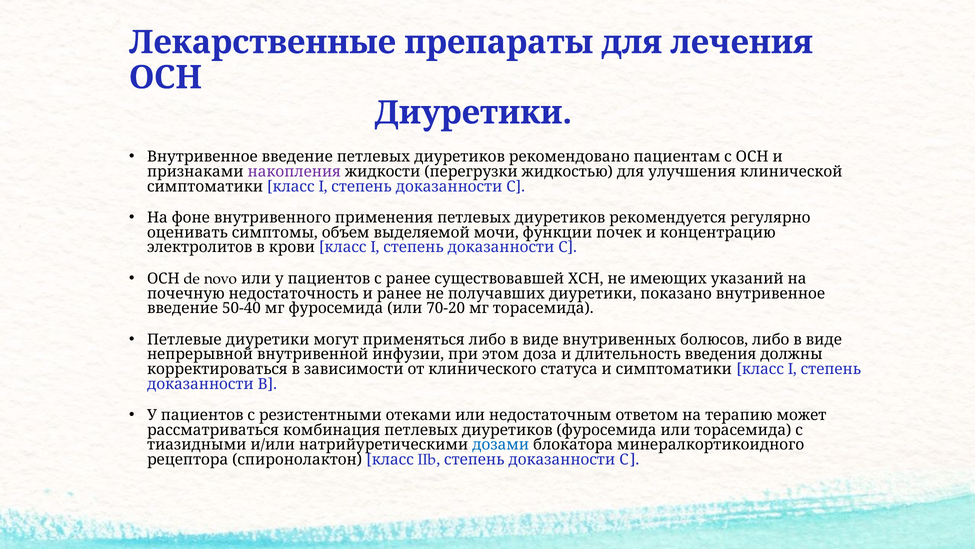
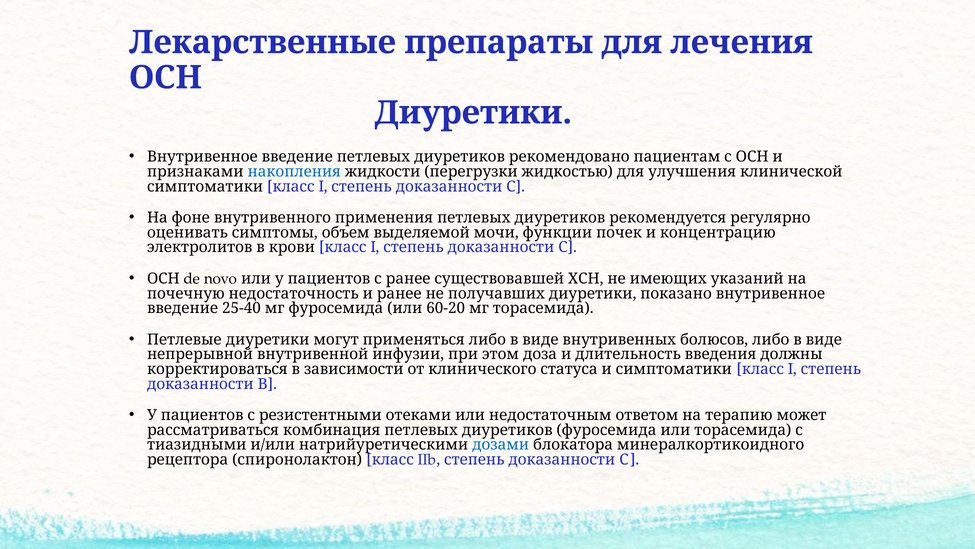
накопления colour: purple -> blue (294, 172)
50-40: 50-40 -> 25-40 (241, 308)
70-20: 70-20 -> 60-20 (446, 308)
